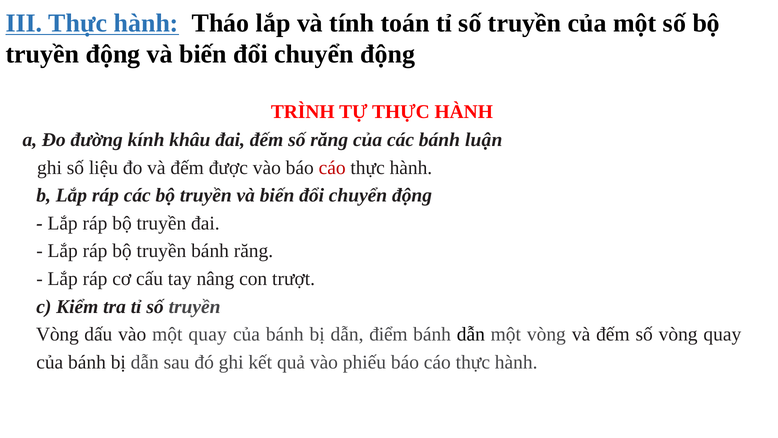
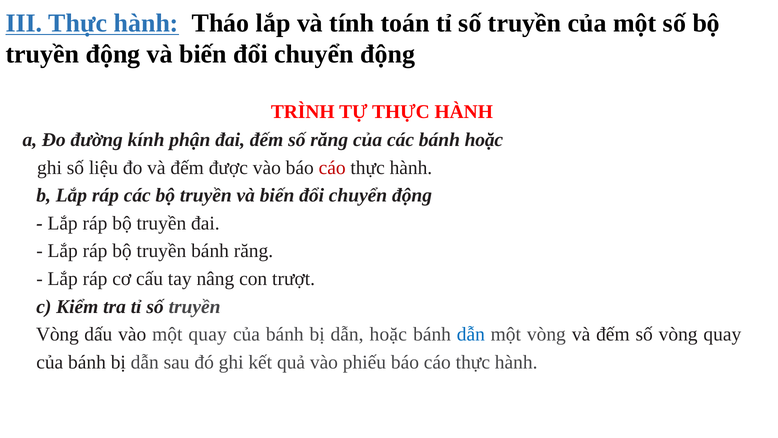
khâu: khâu -> phận (190, 140)
bánh luận: luận -> hoặc (484, 140)
dẫn điểm: điểm -> hoặc (388, 334)
dẫn colour: black -> blue (471, 334)
